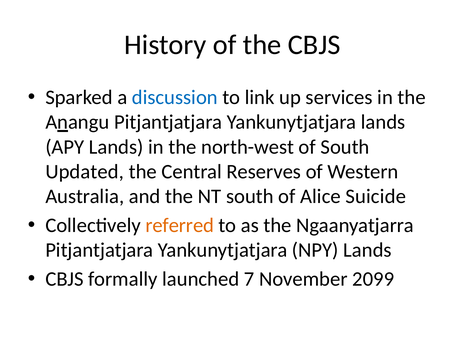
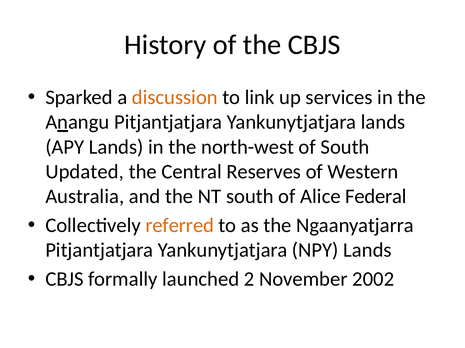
discussion colour: blue -> orange (175, 98)
Suicide: Suicide -> Federal (376, 197)
7: 7 -> 2 (249, 280)
2099: 2099 -> 2002 (373, 280)
